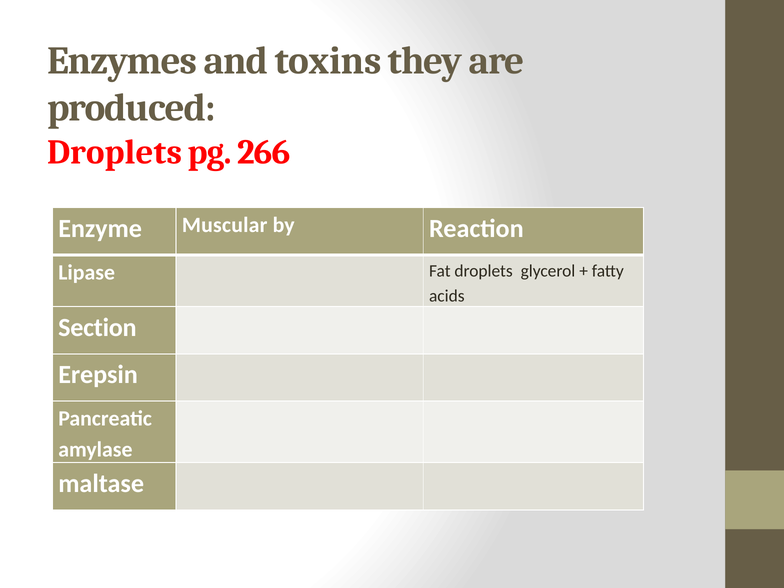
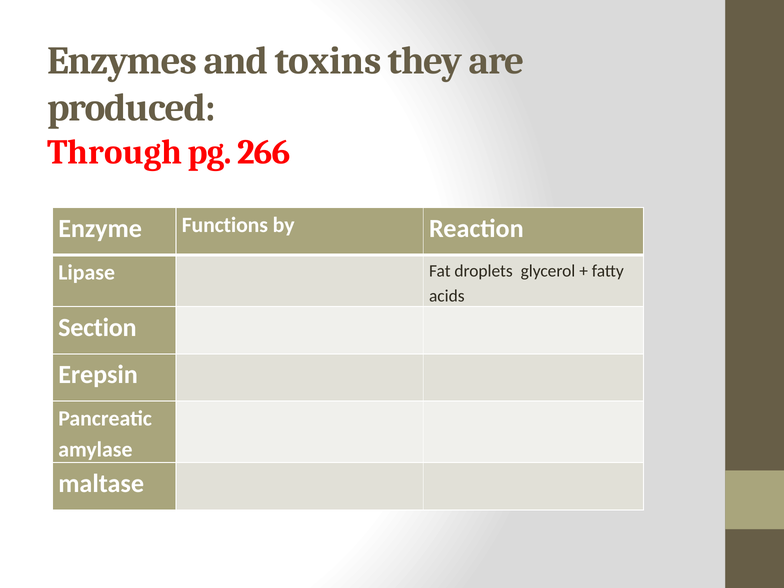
Droplets: Droplets -> Through (115, 152)
Muscular: Muscular -> Functions (225, 225)
